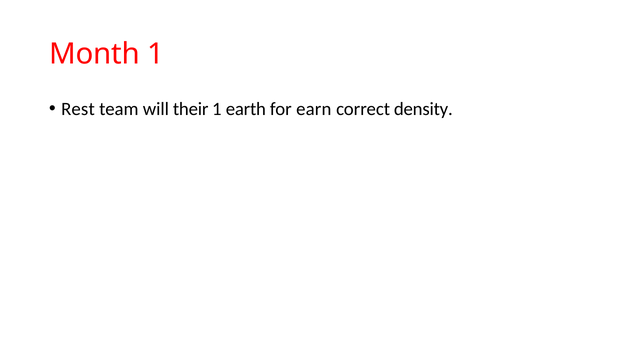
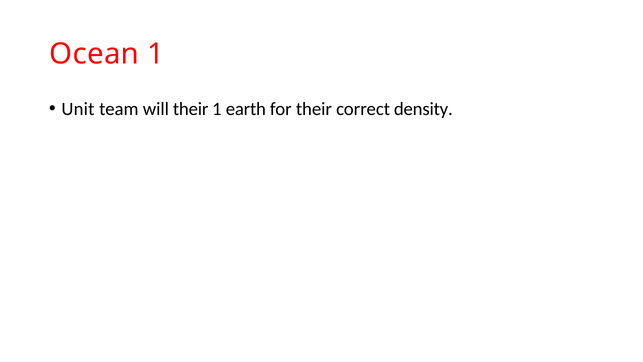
Month: Month -> Ocean (94, 54)
Rest: Rest -> Unit (78, 109)
for earn: earn -> their (314, 109)
